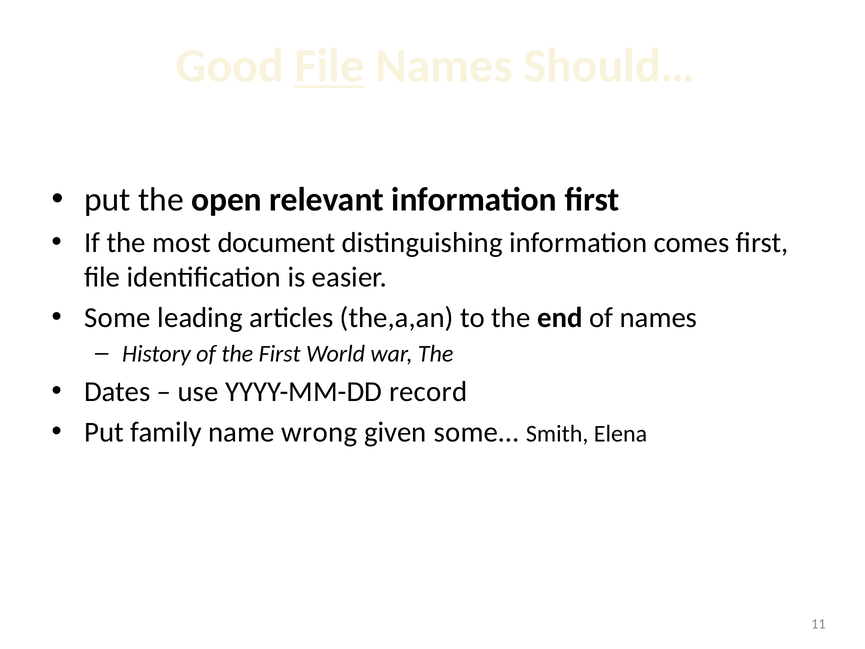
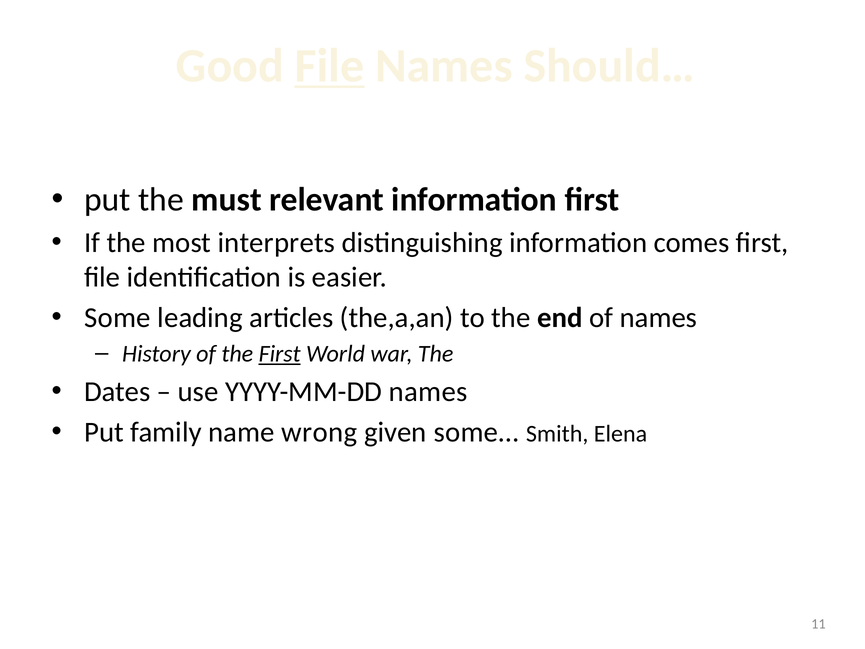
open: open -> must (227, 200)
document: document -> interprets (276, 243)
First underline: none -> present (280, 354)
YYYY-MM-DD record: record -> names (428, 392)
